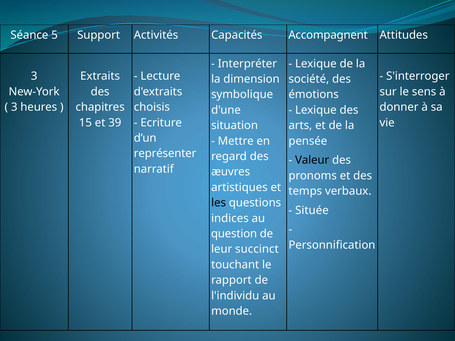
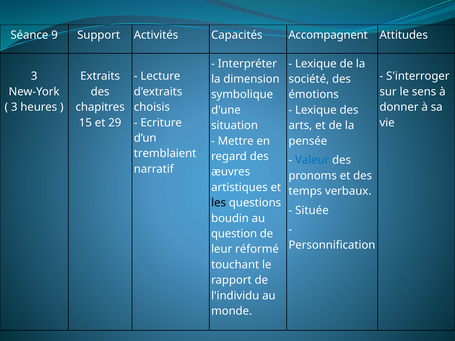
5: 5 -> 9 (55, 35)
39: 39 -> 29 (115, 123)
représenter: représenter -> tremblaient (165, 154)
Valeur colour: black -> blue (312, 160)
indices: indices -> boudin (230, 218)
succinct: succinct -> réformé (257, 249)
